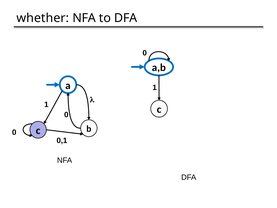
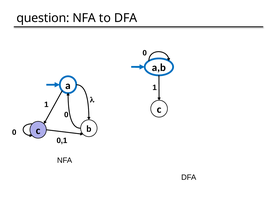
whether: whether -> question (43, 18)
